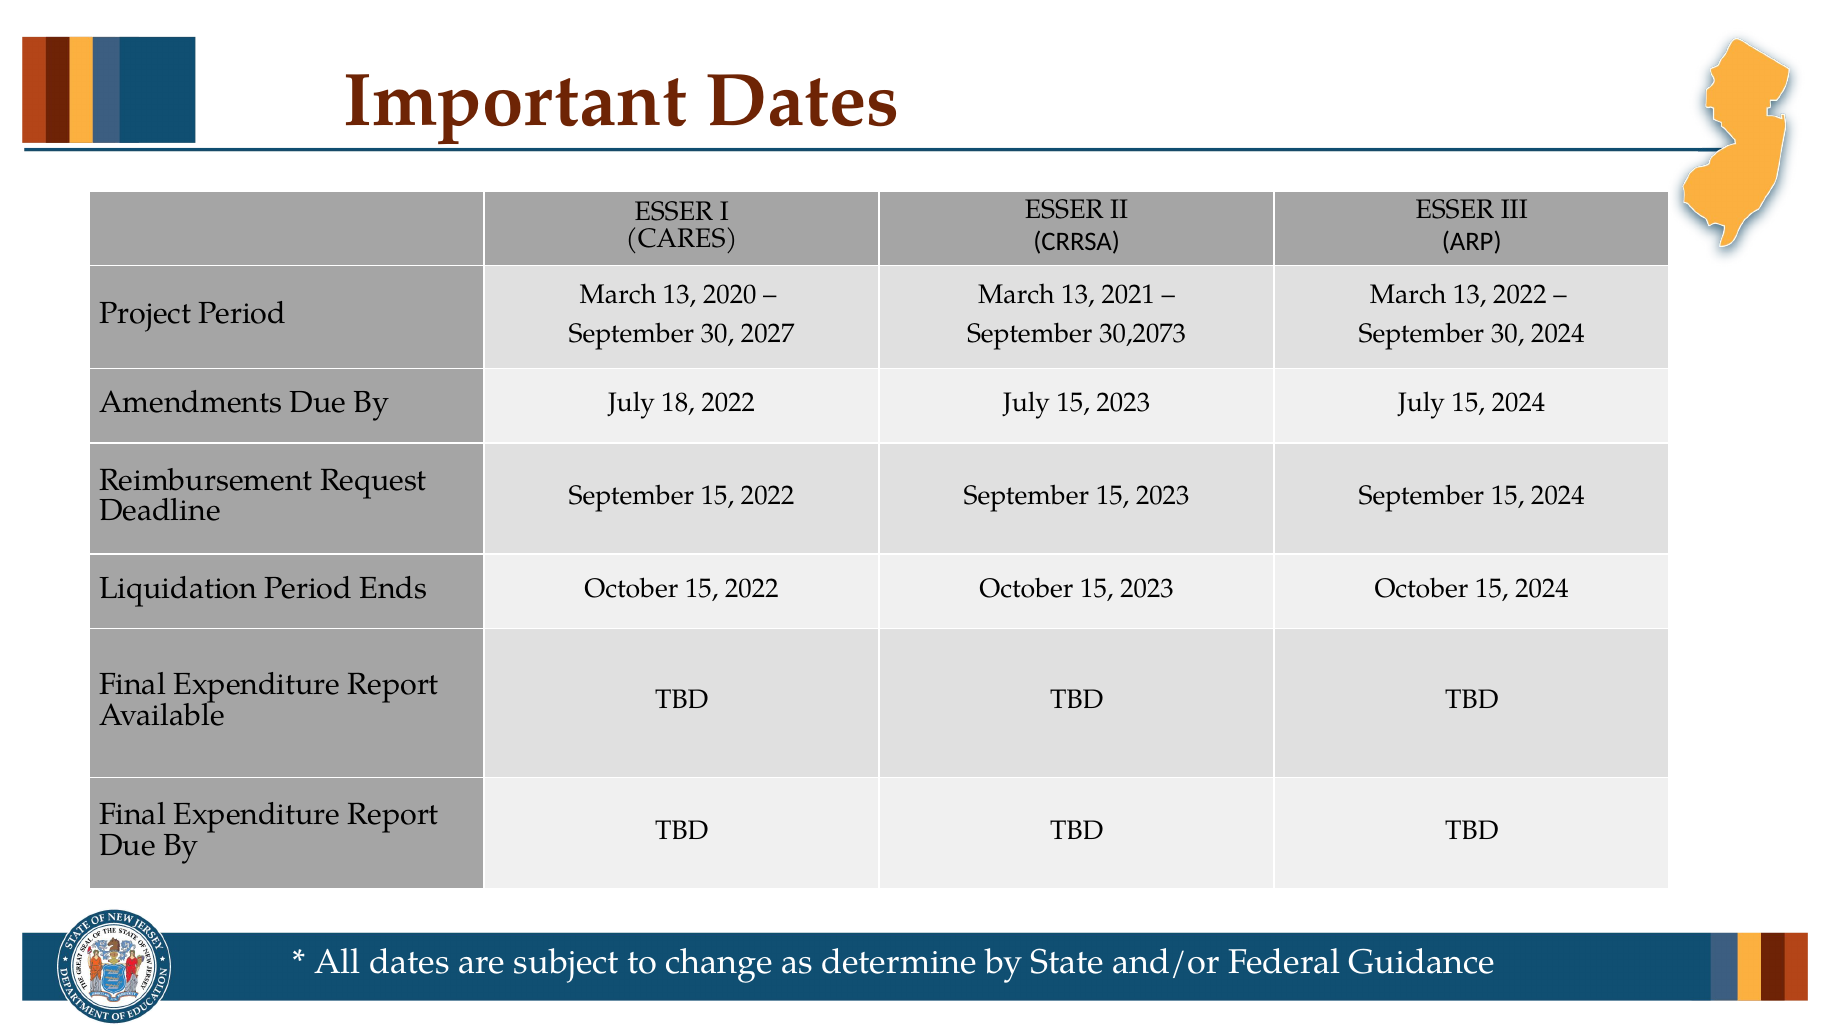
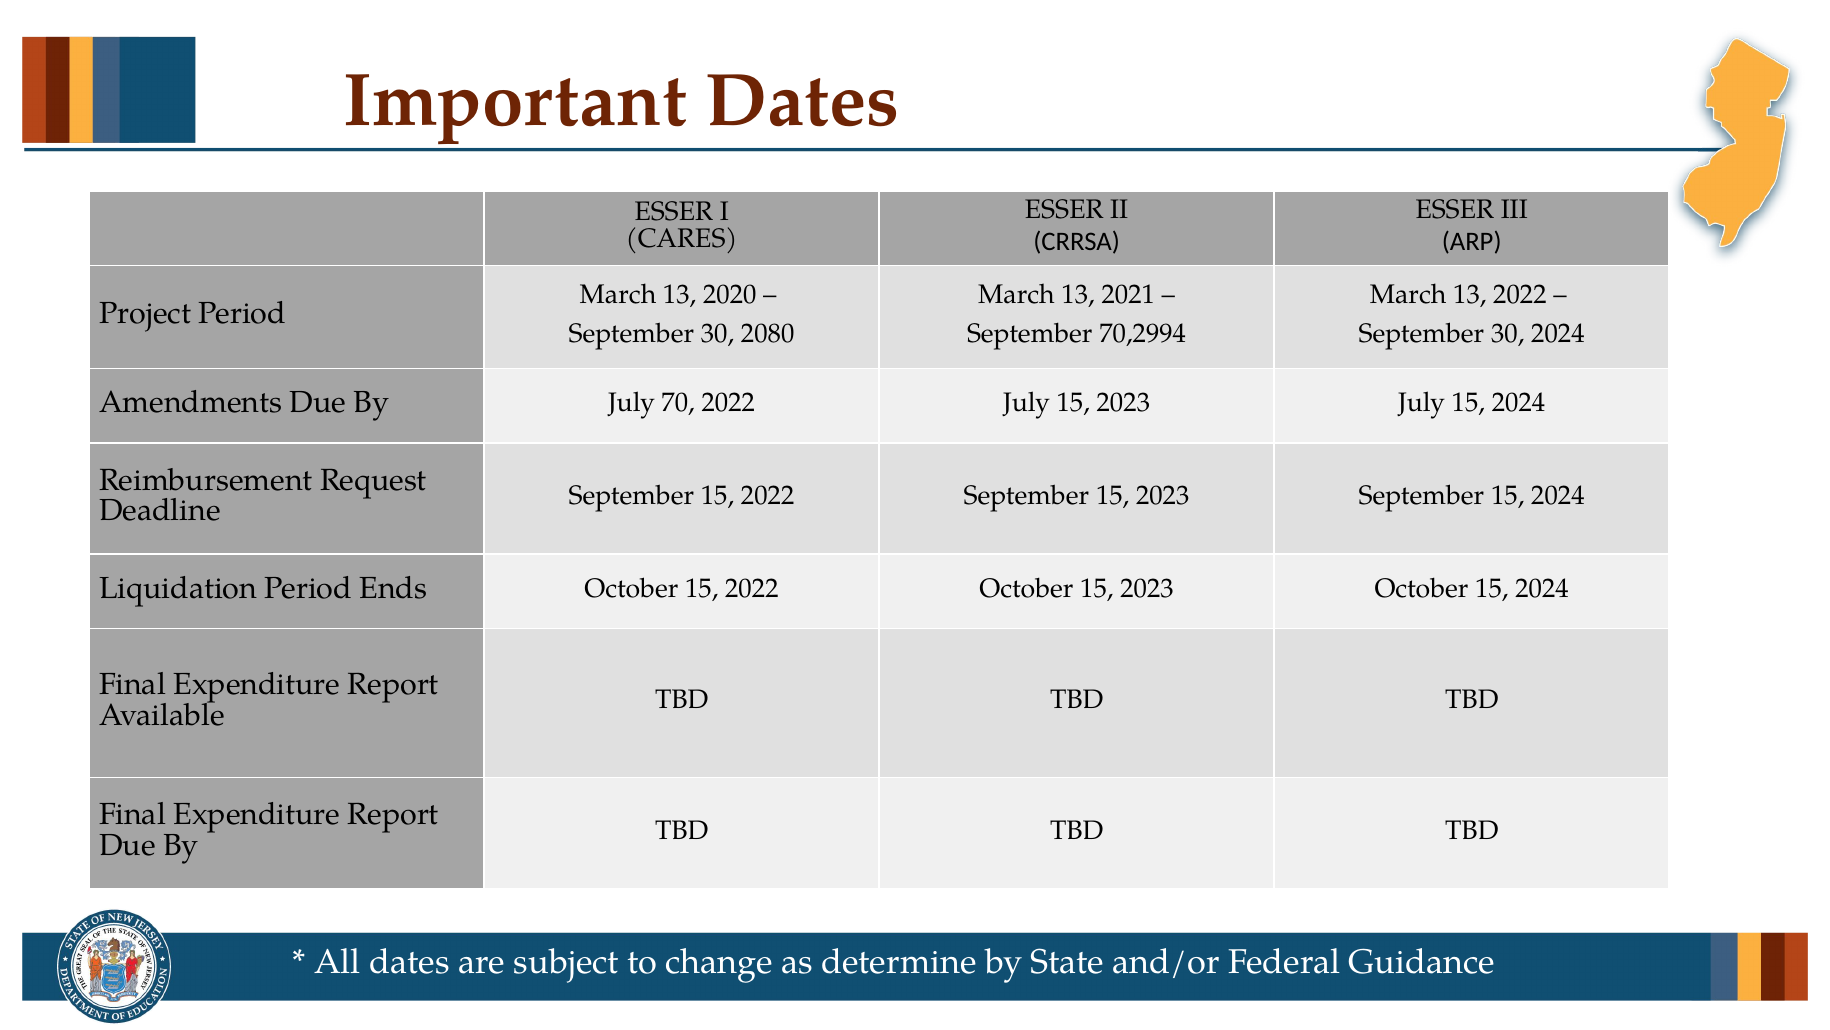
2027: 2027 -> 2080 (768, 333)
30,2073: 30,2073 -> 70,2994 (1143, 333)
18: 18 -> 70 (678, 403)
